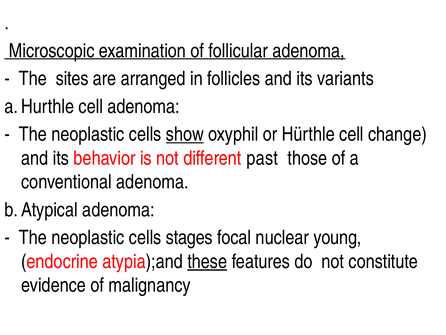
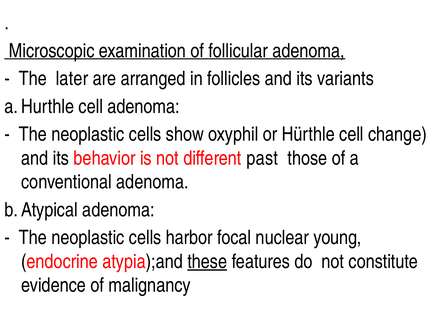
sites: sites -> later (72, 79)
show underline: present -> none (185, 134)
stages: stages -> harbor (189, 237)
